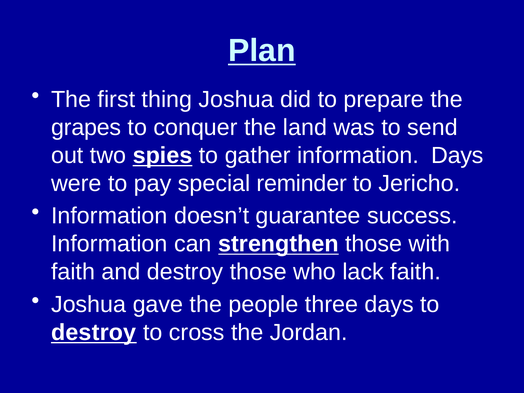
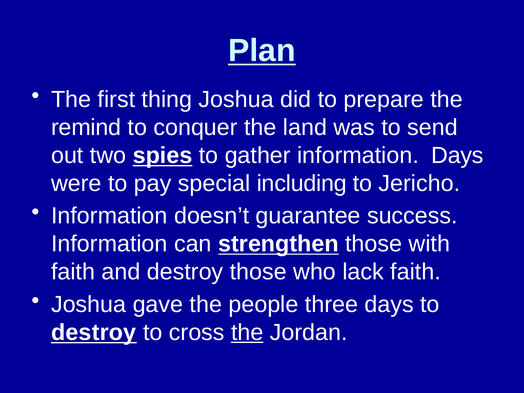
grapes: grapes -> remind (86, 127)
reminder: reminder -> including (302, 183)
the underline: none -> present (247, 332)
